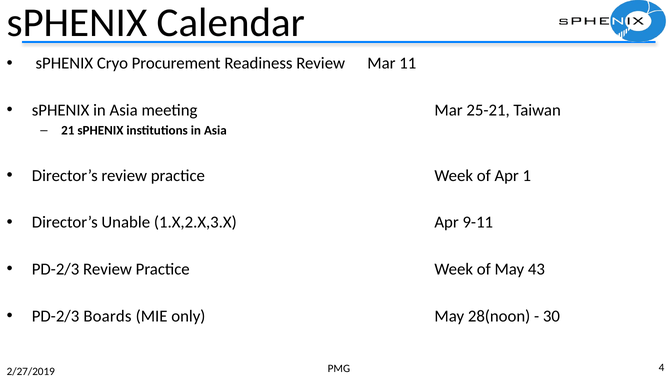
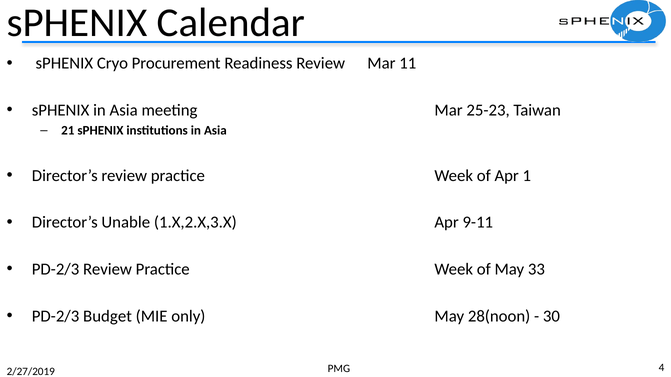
25-21: 25-21 -> 25-23 (488, 110)
43: 43 -> 33 (536, 270)
Boards: Boards -> Budget (107, 317)
